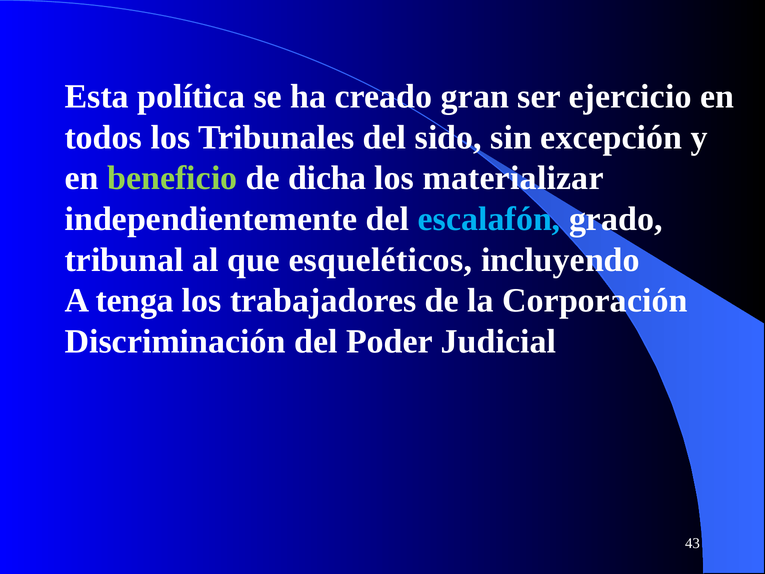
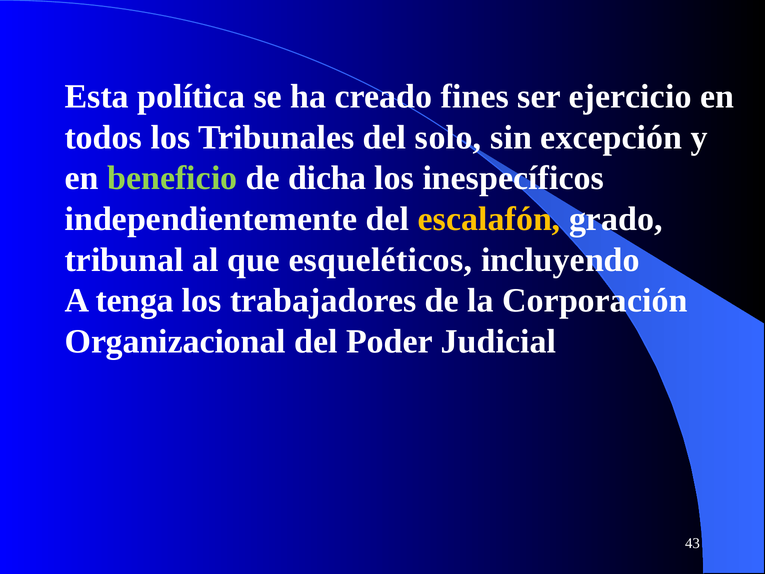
gran: gran -> fines (475, 97)
sido: sido -> solo (448, 137)
materializar: materializar -> inespecíficos (513, 178)
escalafón colour: light blue -> yellow (489, 219)
Discriminación: Discriminación -> Organizacional (175, 341)
